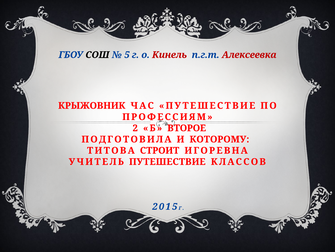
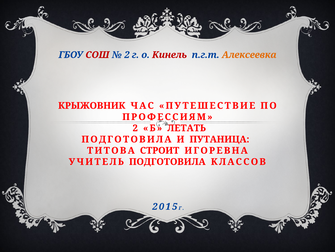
СОШ colour: black -> red (97, 55)
5: 5 -> 2 (127, 55)
Алексеевка colour: red -> orange (249, 55)
ВТОРОЕ: ВТОРОЕ -> ЛЕТАТЬ (187, 128)
КОТОРОМУ: КОТОРОМУ -> ПУТАНИЦА (219, 139)
УЧИТЕЛЬ ПУТЕШЕСТВИЕ: ПУТЕШЕСТВИЕ -> ПОДГОТОВИЛА (167, 161)
